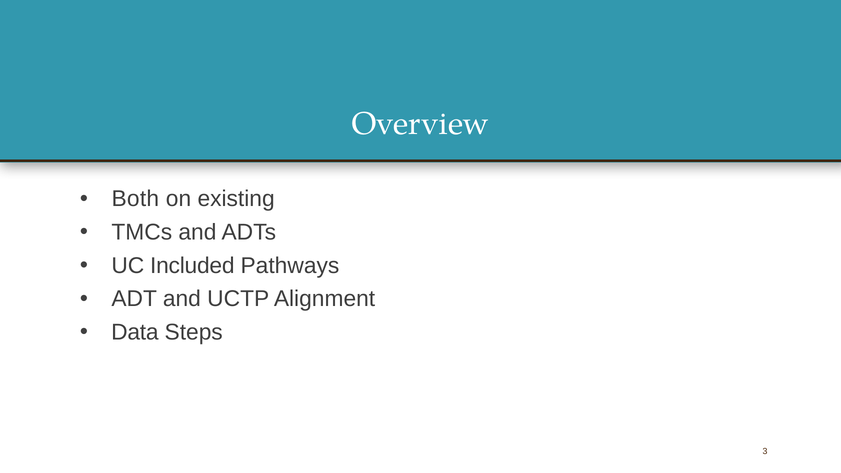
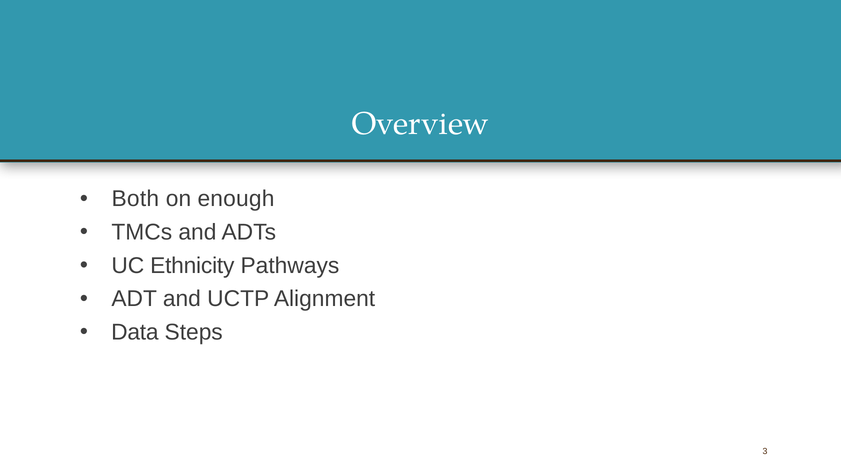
existing: existing -> enough (236, 199)
Included: Included -> Ethnicity (192, 266)
